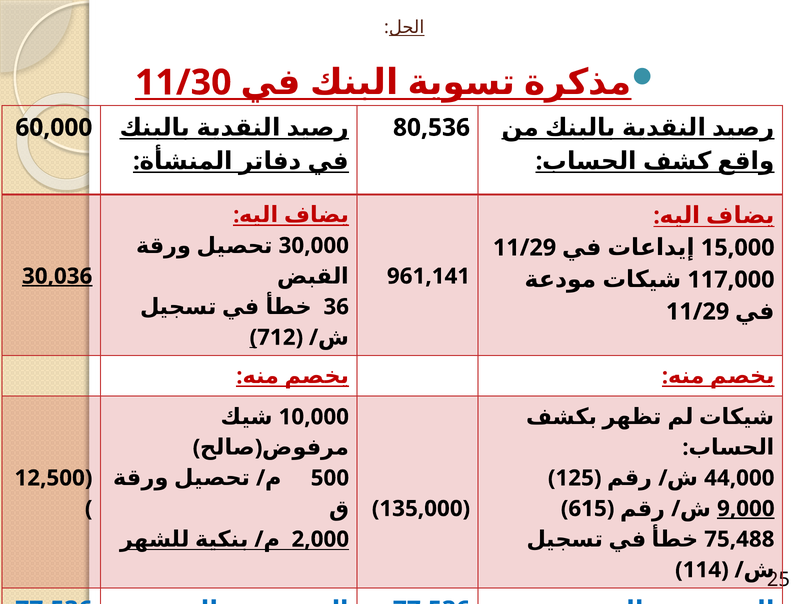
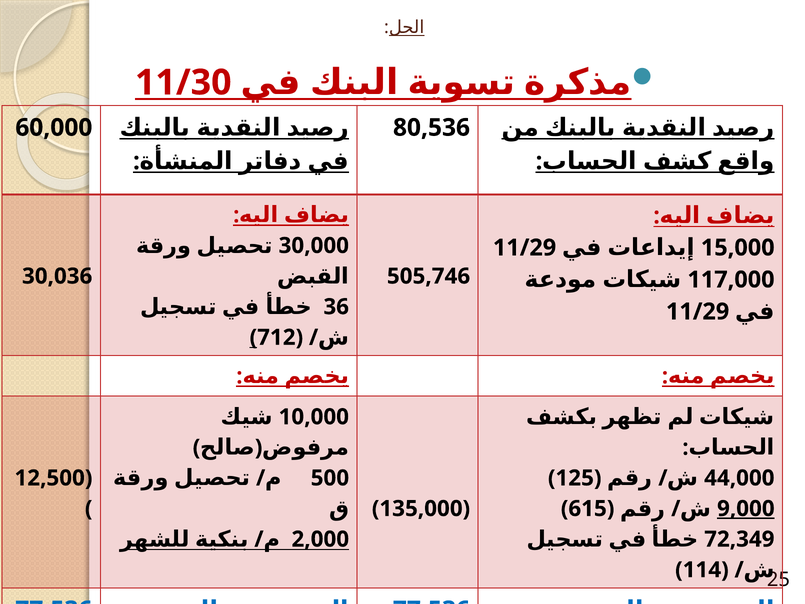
30,036 underline: present -> none (57, 276)
961,141: 961,141 -> 505,746 (429, 276)
75,488: 75,488 -> 72,349 (739, 539)
